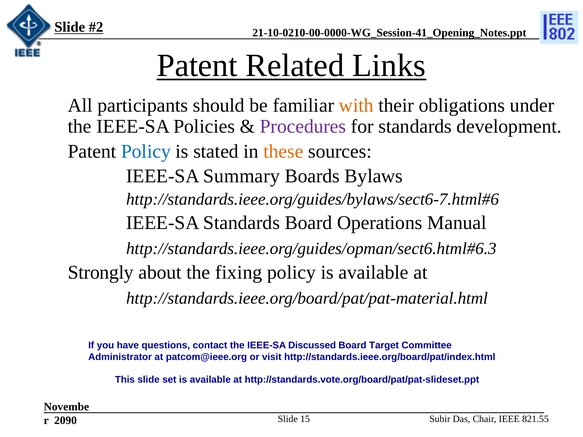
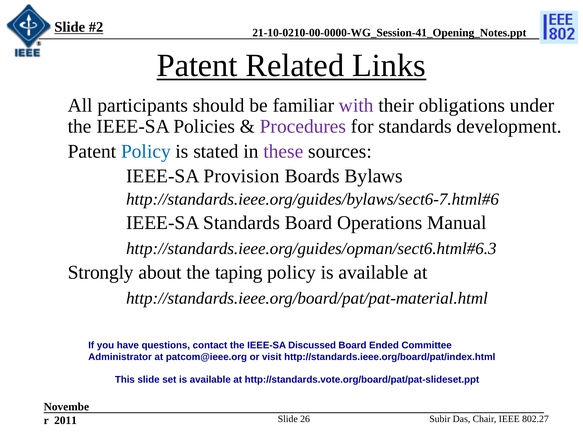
with colour: orange -> purple (356, 106)
these colour: orange -> purple (283, 151)
Summary: Summary -> Provision (241, 176)
fixing: fixing -> taping (239, 273)
Target: Target -> Ended (384, 346)
15: 15 -> 26 (305, 419)
2090: 2090 -> 2011 (66, 421)
821.55: 821.55 -> 802.27 (535, 419)
